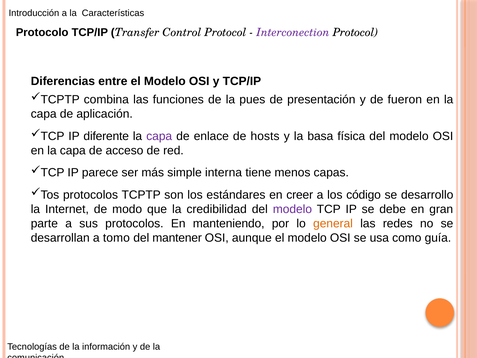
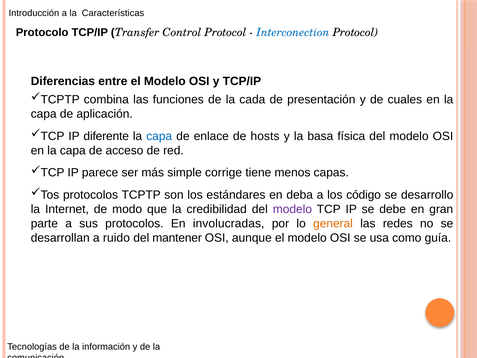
Interconection colour: purple -> blue (293, 32)
pues: pues -> cada (252, 99)
fueron: fueron -> cuales (405, 99)
capa colour: purple -> blue (159, 136)
interna: interna -> corrige (224, 173)
creer: creer -> deba (300, 195)
manteniendo: manteniendo -> involucradas (229, 223)
tomo: tomo -> ruido (116, 238)
